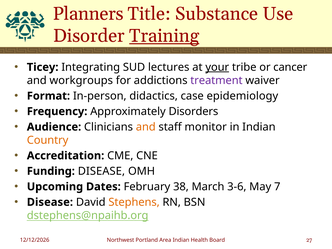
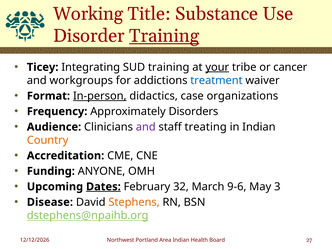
Planners: Planners -> Working (88, 14)
SUD lectures: lectures -> training (169, 67)
treatment colour: purple -> blue (216, 80)
In-person underline: none -> present (100, 96)
epidemiology: epidemiology -> organizations (242, 96)
and colour: orange -> purple (146, 127)
monitor: monitor -> treating (206, 127)
Funding DISEASE: DISEASE -> ANYONE (102, 171)
Dates underline: none -> present (103, 187)
38: 38 -> 32 (181, 187)
3-6: 3-6 -> 9-6 (237, 187)
7: 7 -> 3 (277, 187)
